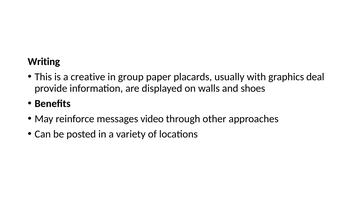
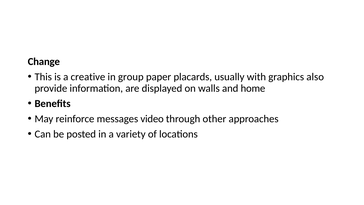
Writing: Writing -> Change (44, 62)
deal: deal -> also (315, 77)
shoes: shoes -> home (253, 88)
